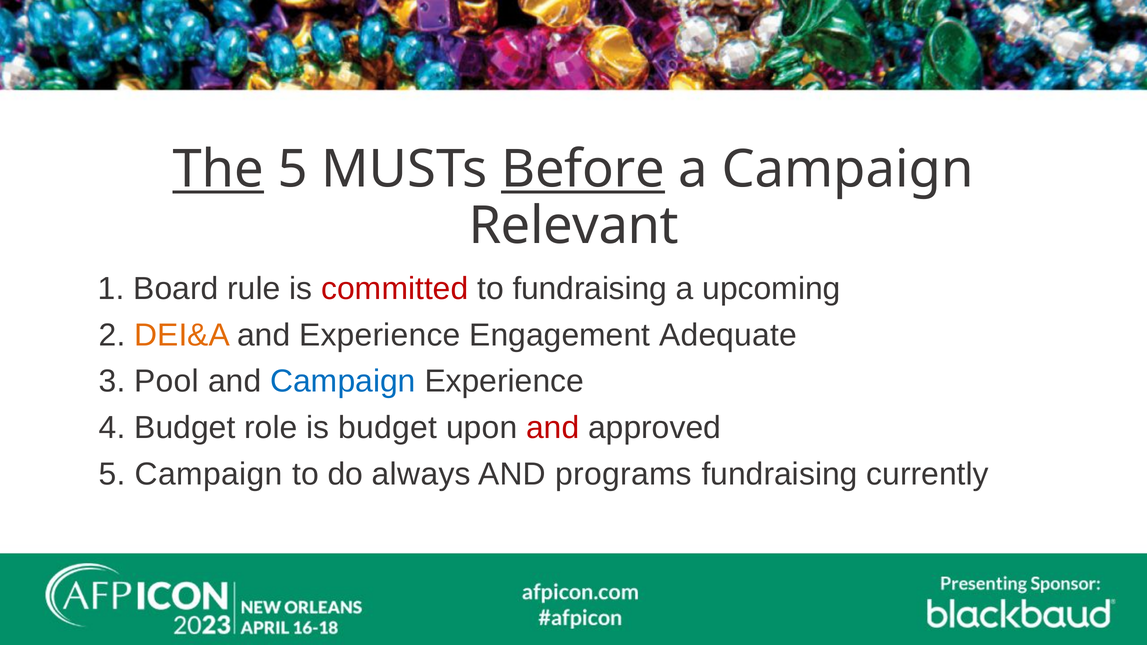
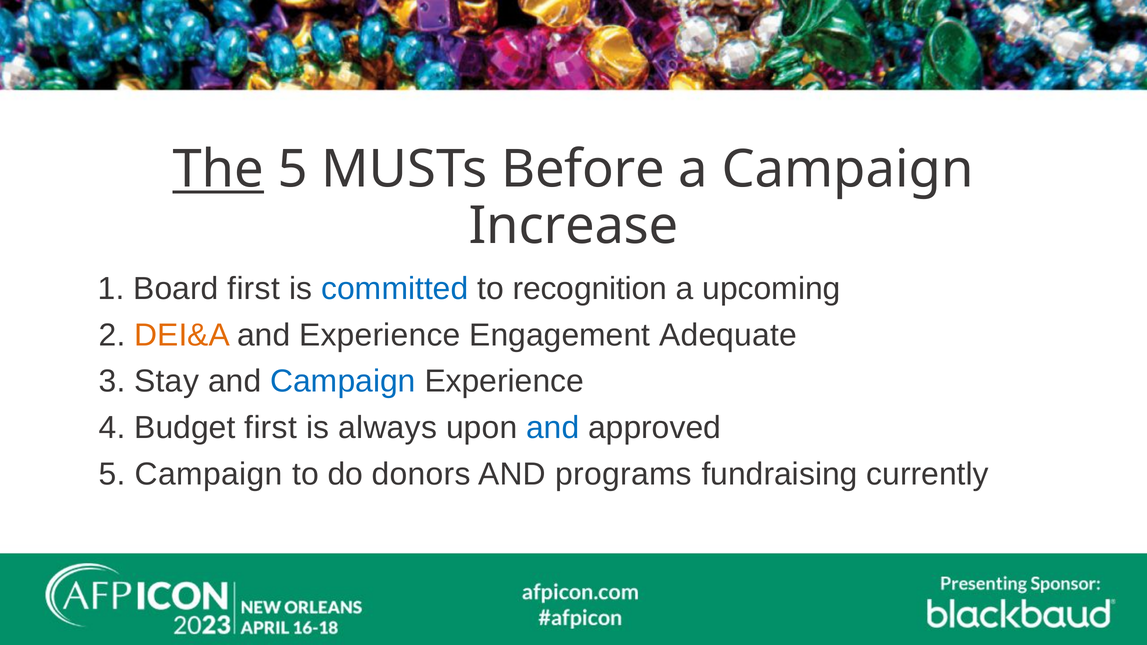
Before underline: present -> none (583, 169)
Relevant: Relevant -> Increase (574, 226)
Board rule: rule -> first (254, 289)
committed colour: red -> blue (395, 289)
to fundraising: fundraising -> recognition (590, 289)
Pool: Pool -> Stay (167, 382)
Budget role: role -> first (271, 428)
is budget: budget -> always (388, 428)
and colour: red -> blue (553, 428)
always: always -> donors (421, 474)
